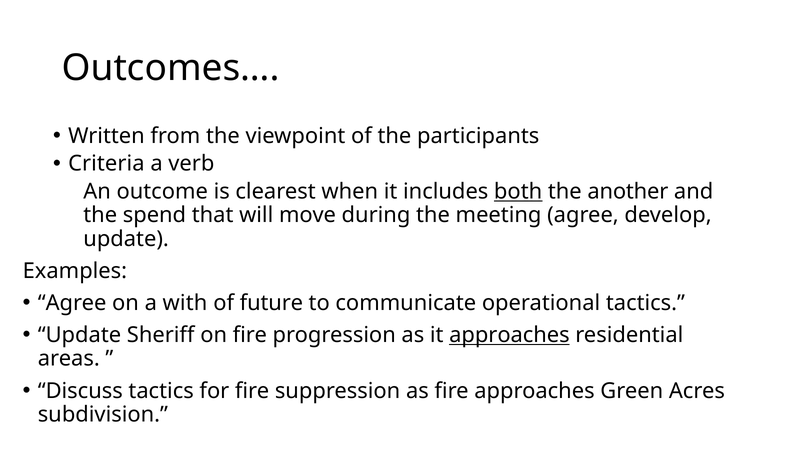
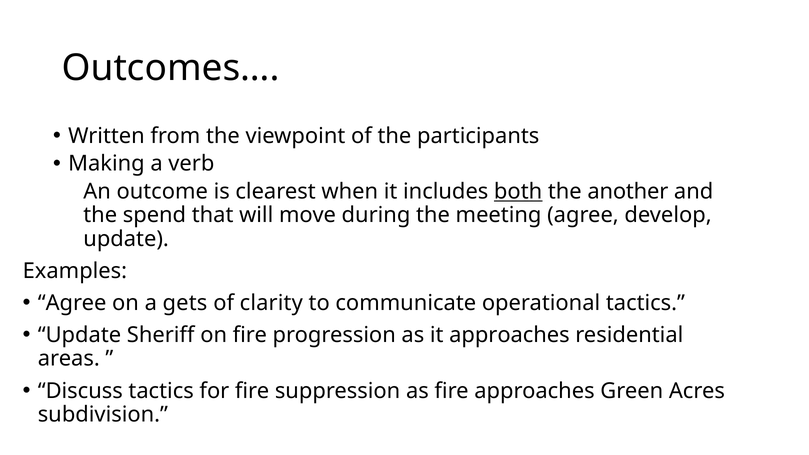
Criteria: Criteria -> Making (106, 164)
with: with -> gets (185, 303)
future: future -> clarity (271, 303)
approaches underline: present -> none (509, 335)
